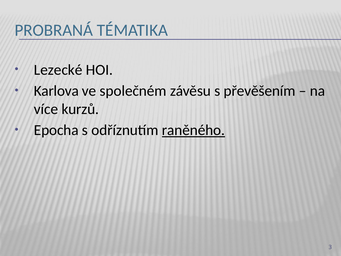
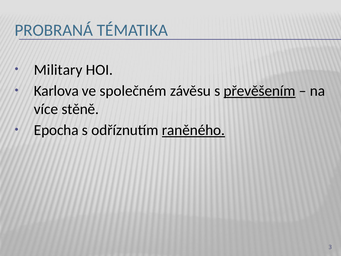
Lezecké: Lezecké -> Military (58, 70)
převěšením underline: none -> present (260, 91)
kurzů: kurzů -> stěně (80, 109)
